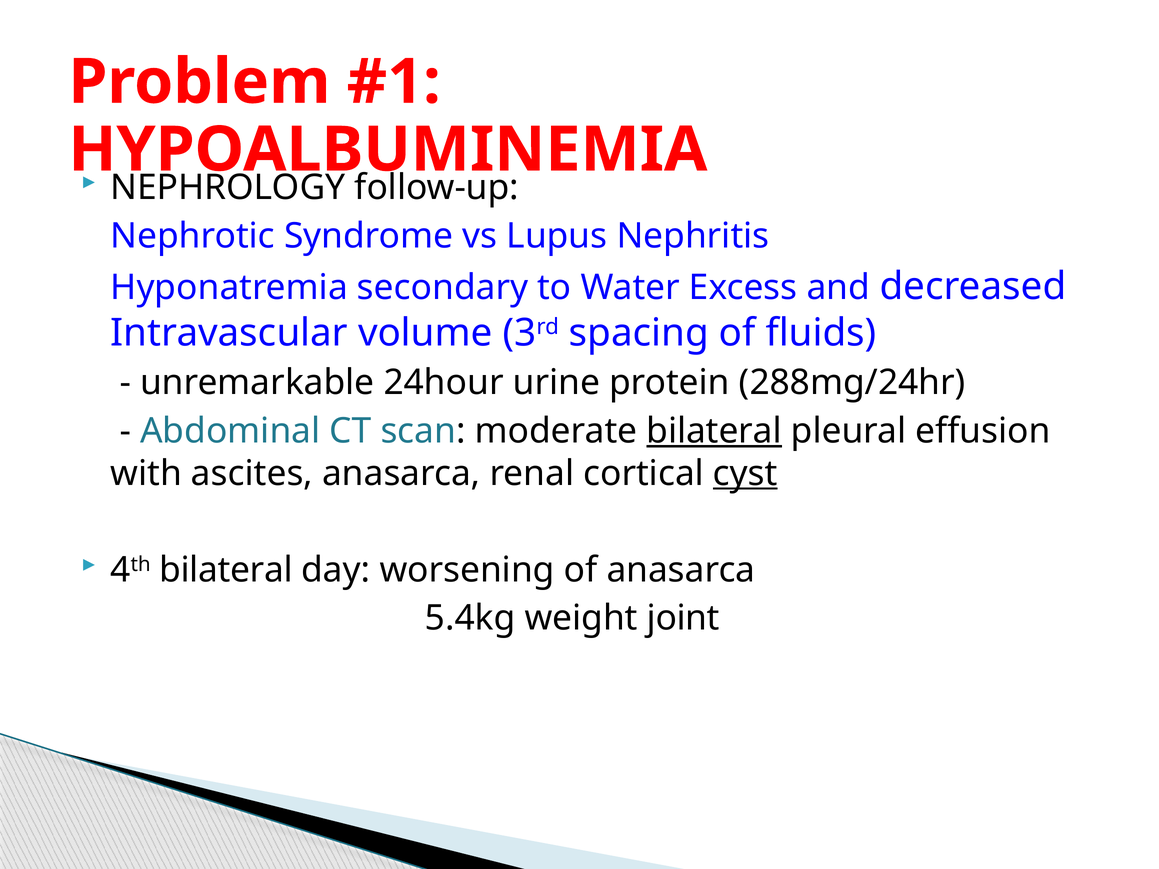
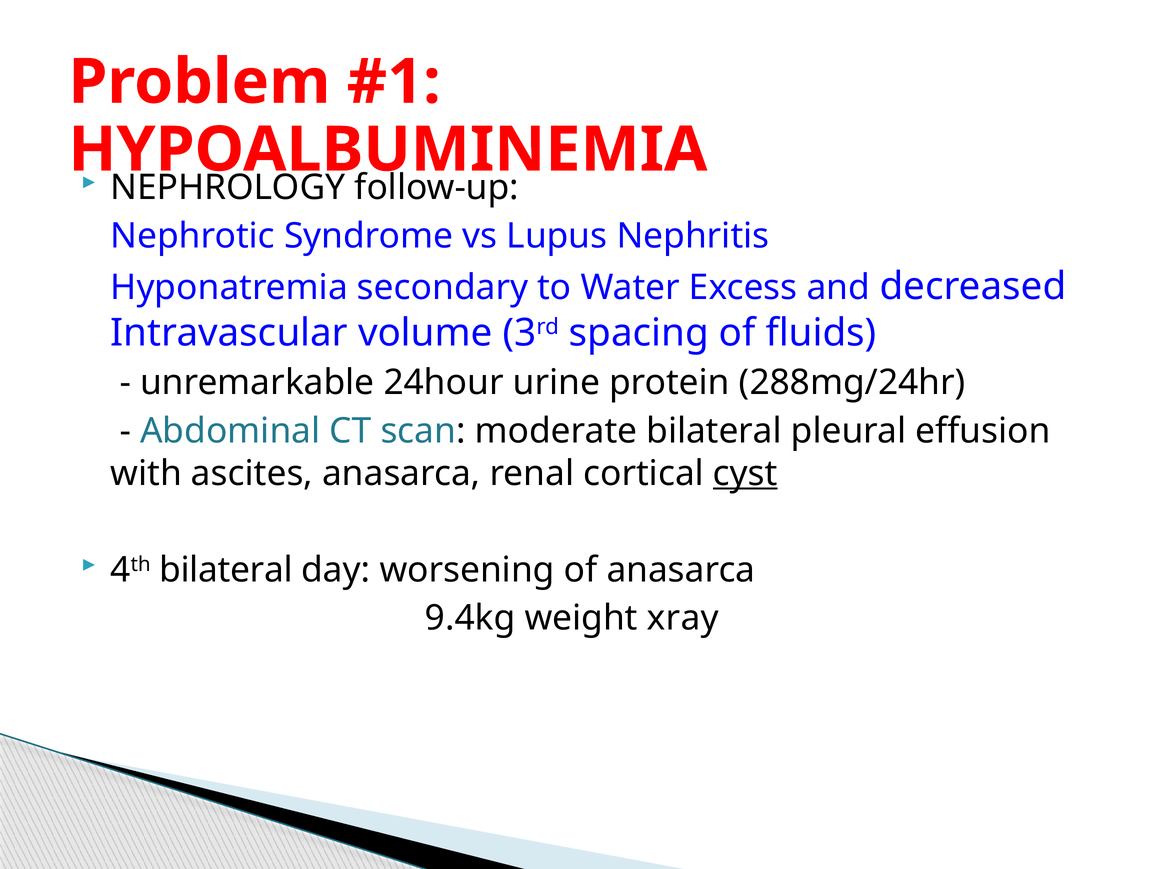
bilateral underline: present -> none (714, 431)
5.4kg: 5.4kg -> 9.4kg (470, 618)
joint: joint -> xray (683, 618)
